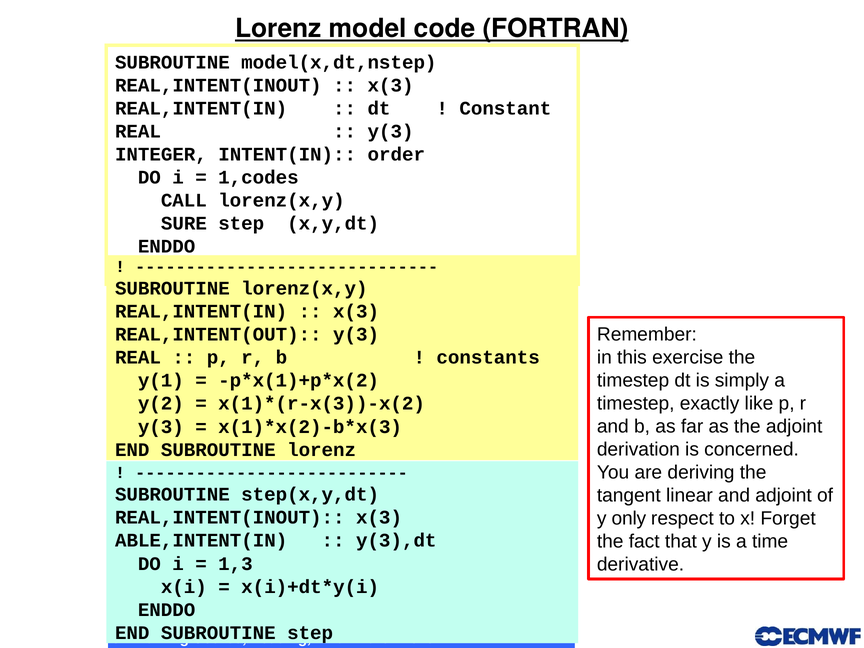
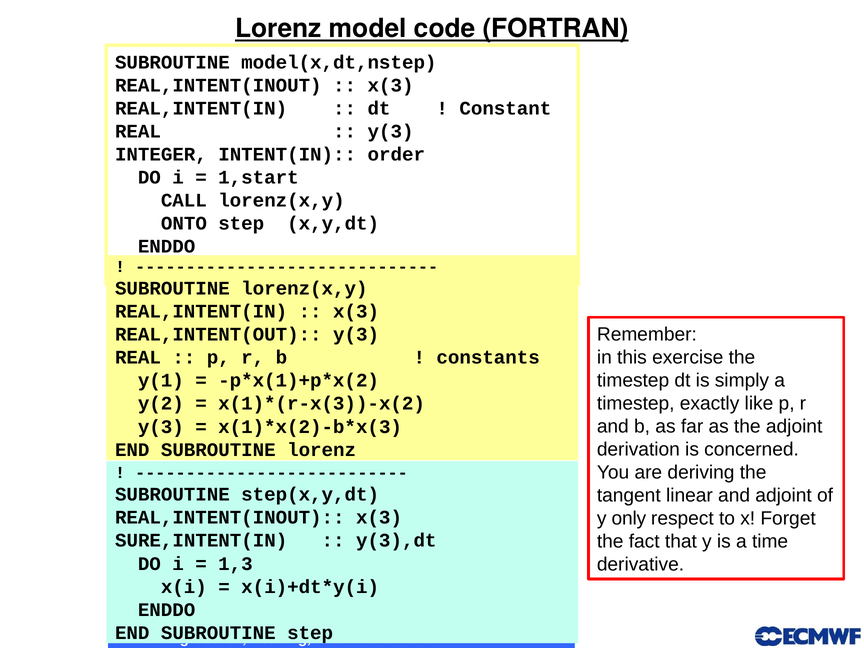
1,codes: 1,codes -> 1,start (258, 177)
SURE: SURE -> ONTO (184, 224)
ABLE,INTENT(IN: ABLE,INTENT(IN -> SURE,INTENT(IN (201, 541)
